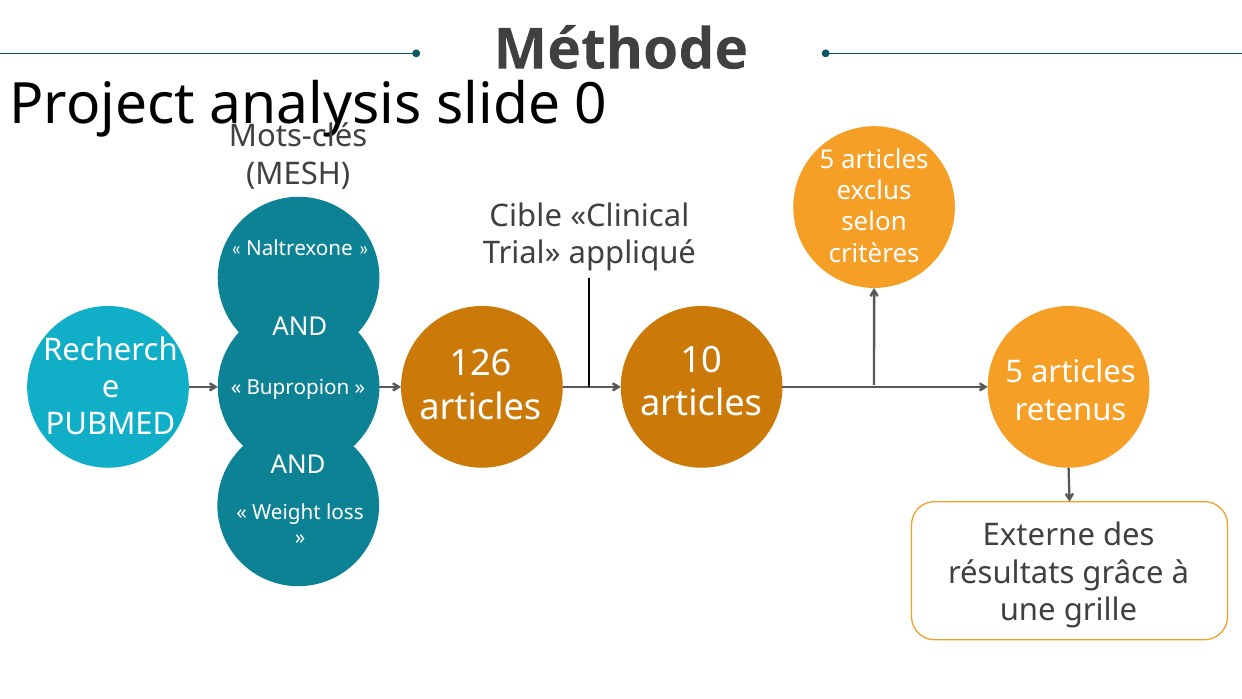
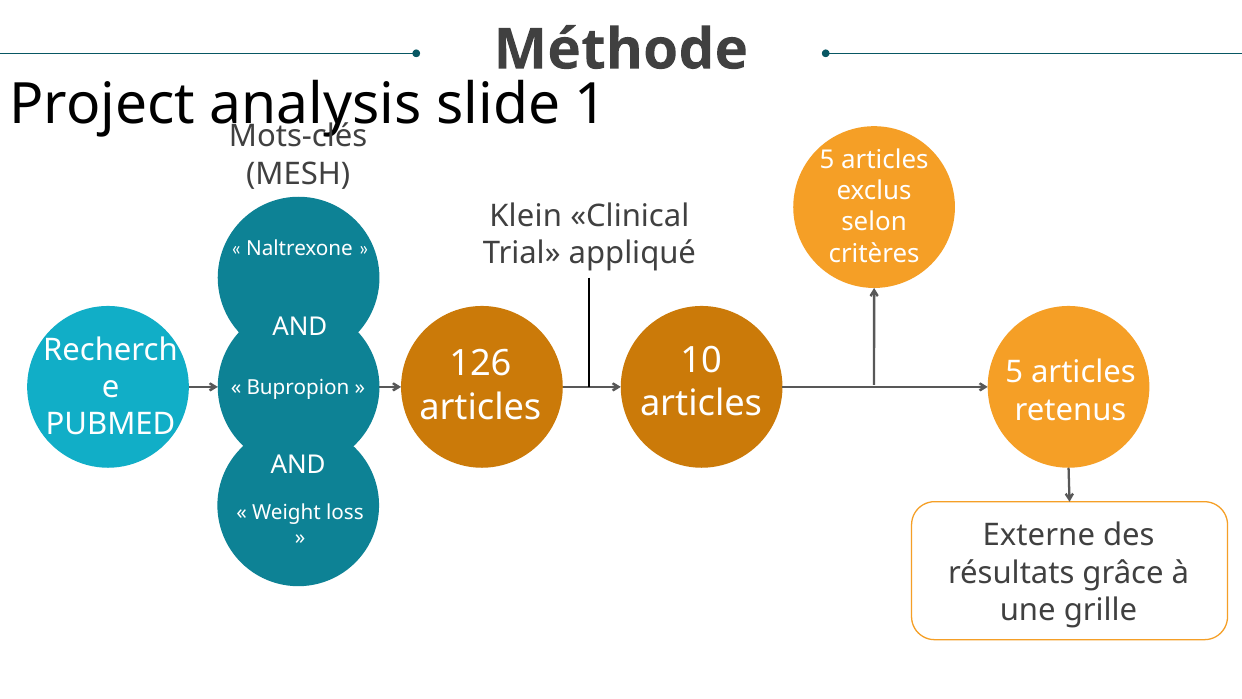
0: 0 -> 1 (591, 104)
Cible: Cible -> Klein (526, 216)
